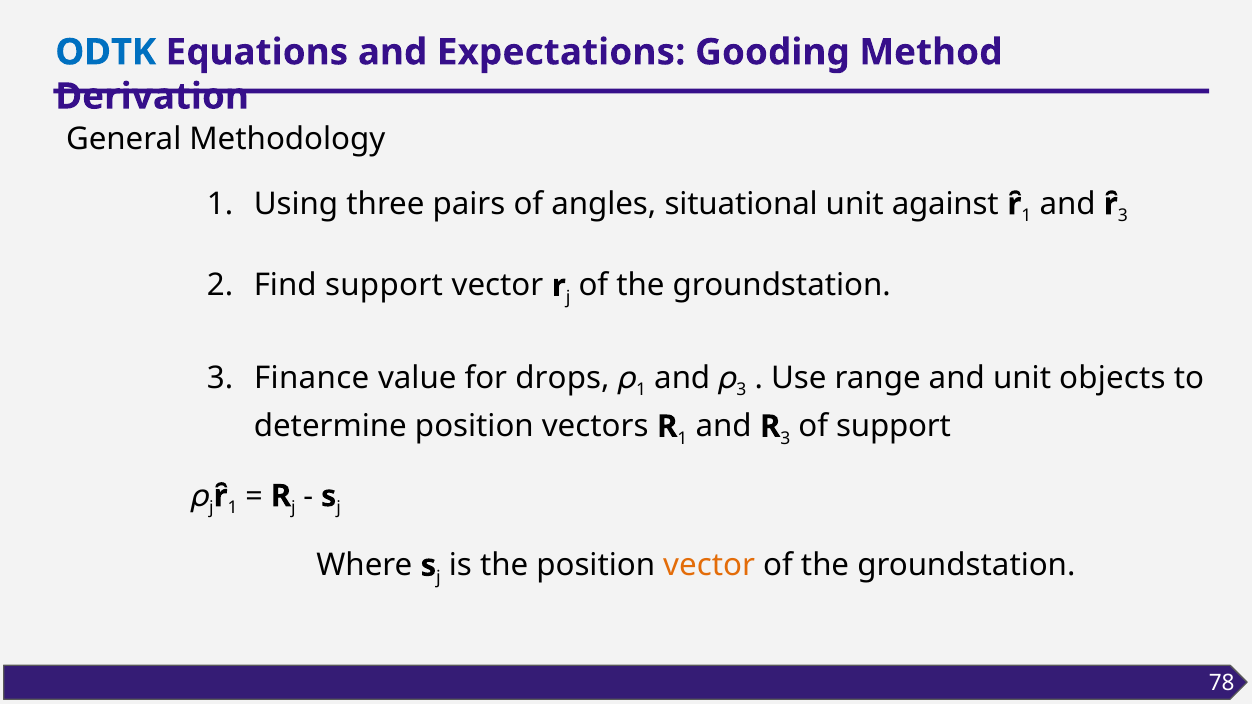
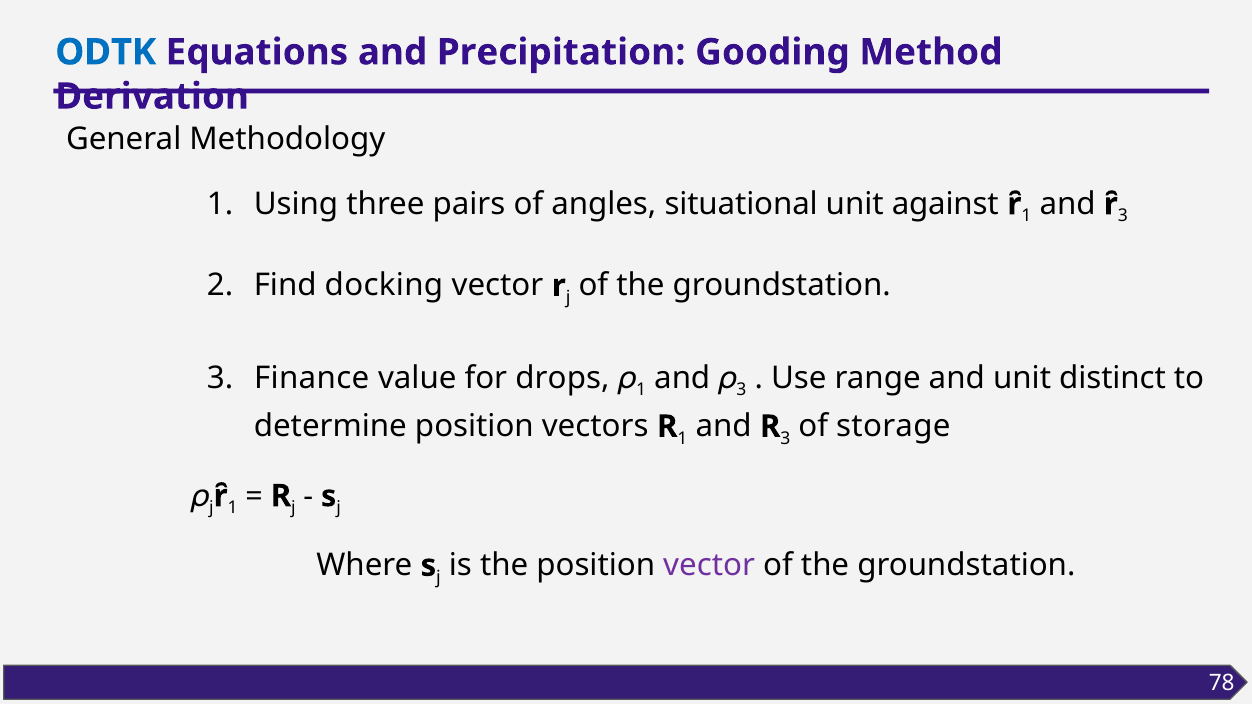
Expectations: Expectations -> Precipitation (561, 52)
Find support: support -> docking (384, 286)
objects: objects -> distinct (1113, 378)
of support: support -> storage (893, 427)
vector colour: orange -> purple (709, 566)
